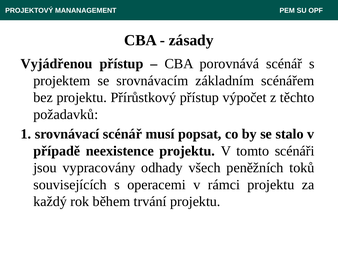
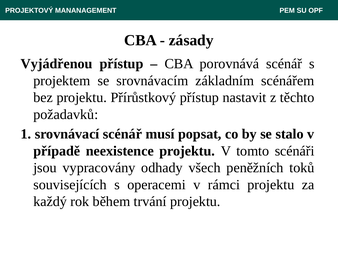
výpočet: výpočet -> nastavit (245, 98)
